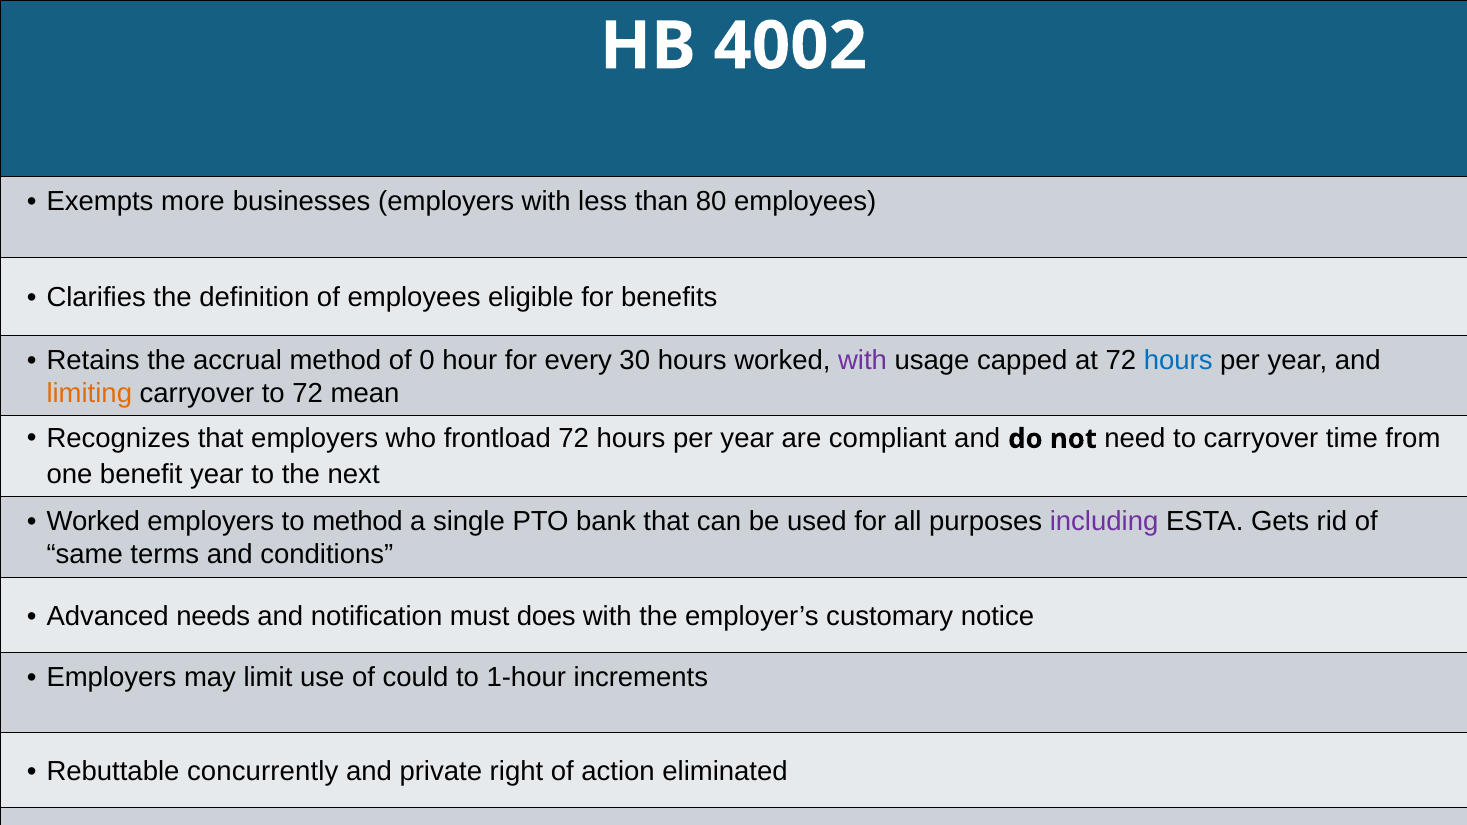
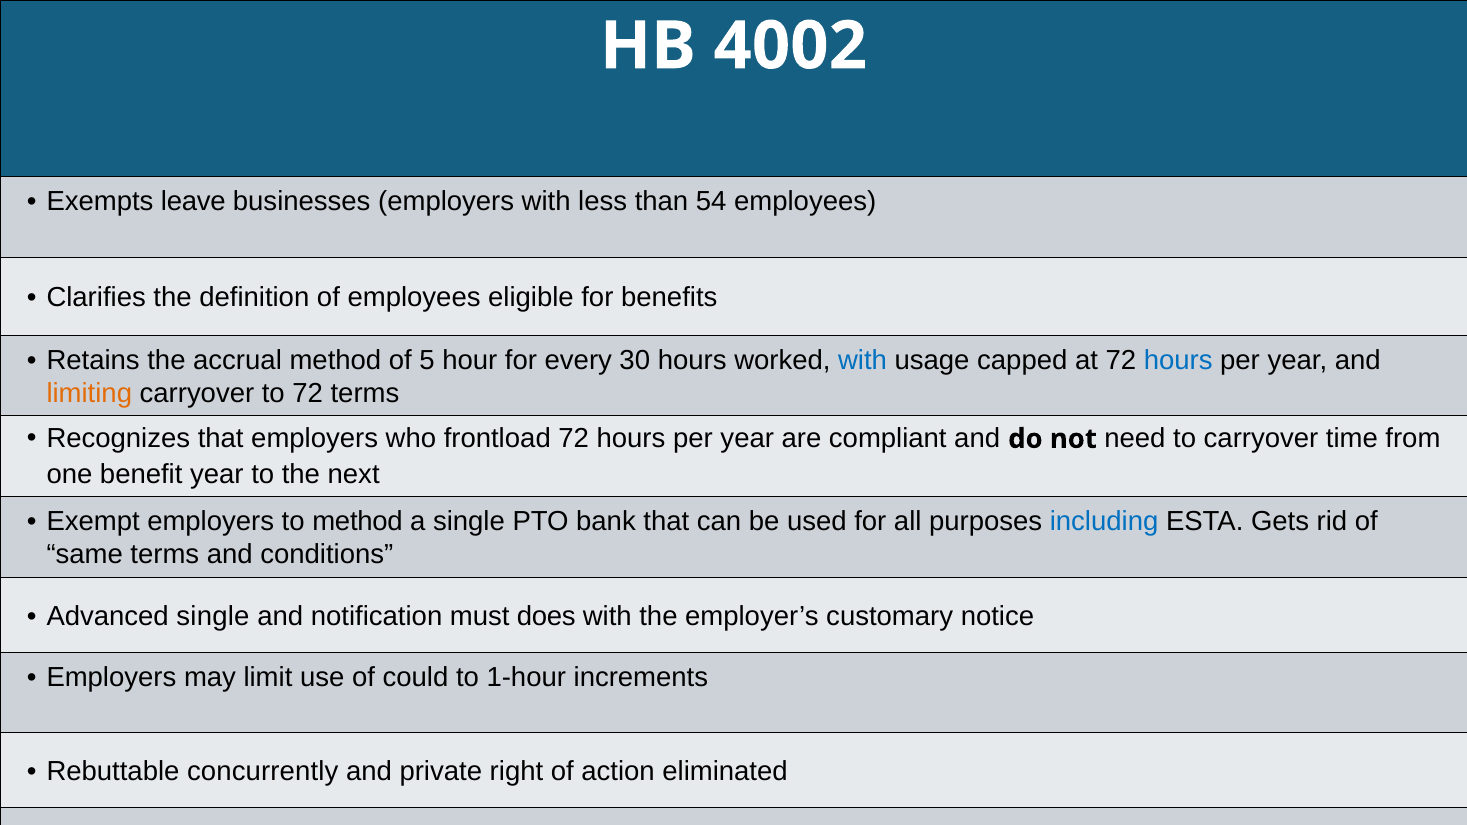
more: more -> leave (193, 201)
80: 80 -> 54 (711, 201)
0: 0 -> 5 (427, 360)
with colour: purple -> blue (863, 360)
72 mean: mean -> terms (365, 393)
Worked: Worked -> Exempt (93, 522)
including colour: purple -> blue (1104, 522)
Advanced needs: needs -> single (213, 616)
